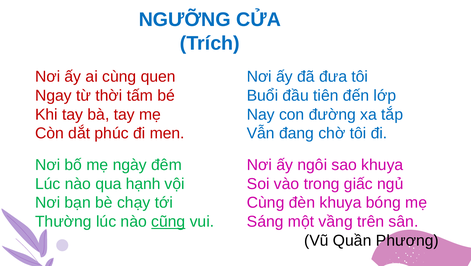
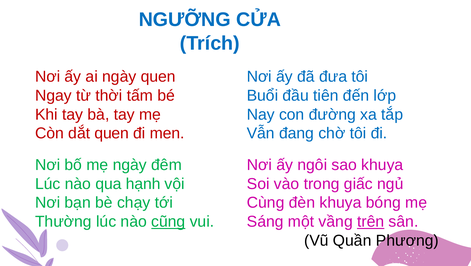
ai cùng: cùng -> ngày (119, 77)
dắt phúc: phúc -> quen (112, 133)
trên underline: none -> present (371, 221)
